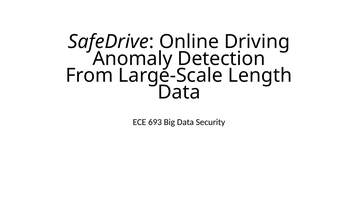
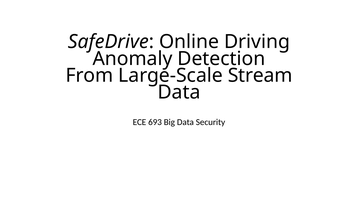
Length: Length -> Stream (260, 75)
